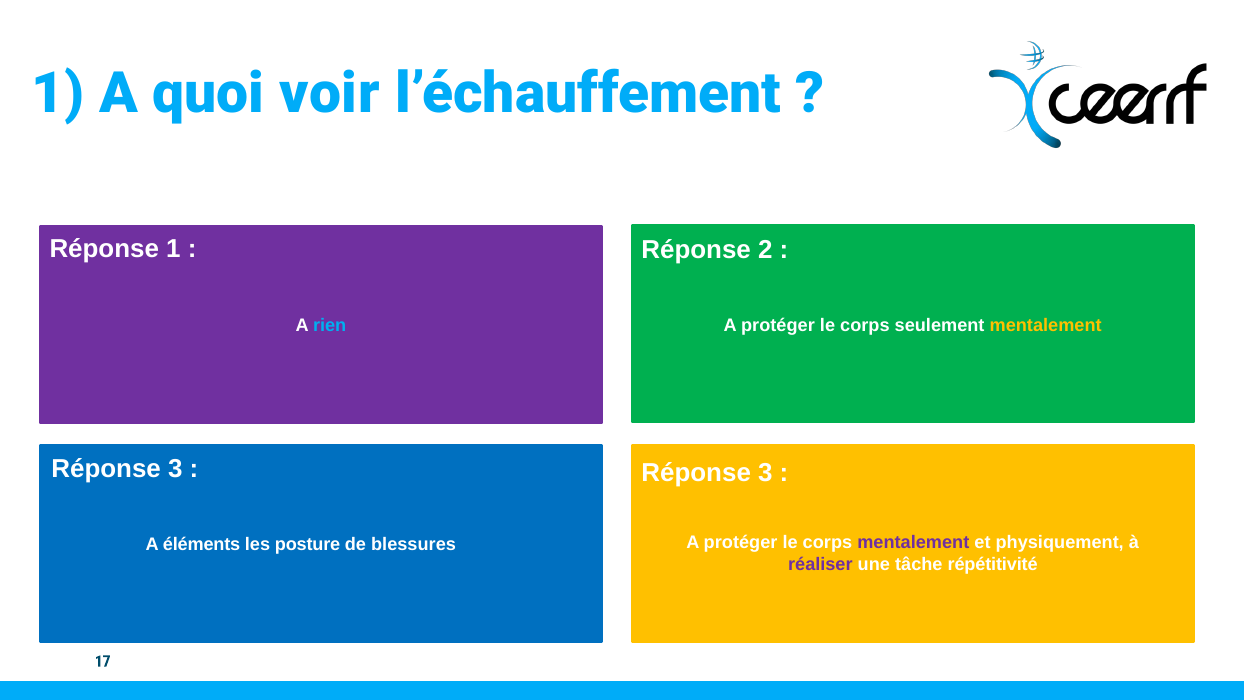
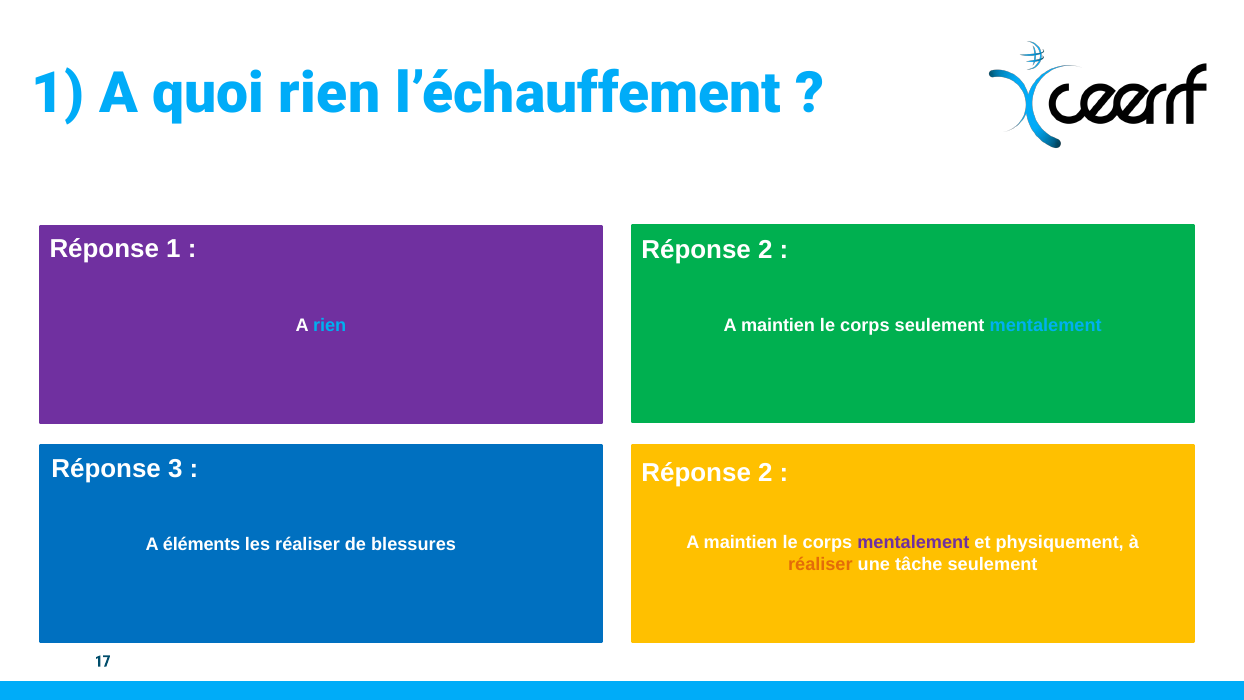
quoi voir: voir -> rien (329, 94)
protéger: protéger -> maintien (778, 325)
mentalement colour: yellow -> light blue (1046, 325)
3: 3 -> 2 (765, 473)
protéger: protéger -> maintien (741, 542)
les posture: posture -> réaliser (308, 544)
réaliser colour: purple -> orange (820, 564)
tâche répétitivité: répétitivité -> seulement (993, 564)
